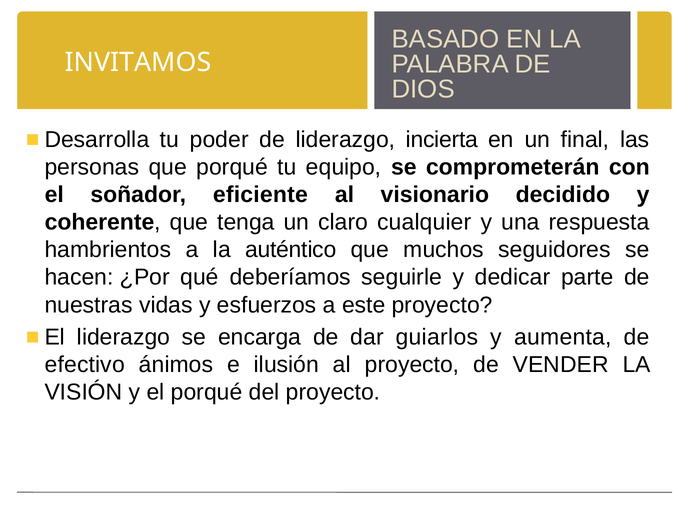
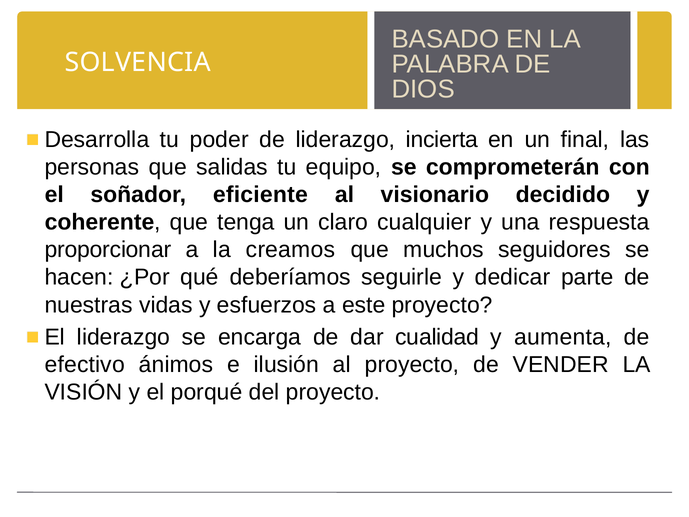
INVITAMOS: INVITAMOS -> SOLVENCIA (138, 62)
que porqué: porqué -> salidas (232, 167)
hambrientos: hambrientos -> proporcionar (108, 250)
auténtico: auténtico -> creamos (291, 250)
guiarlos: guiarlos -> cualidad (437, 337)
